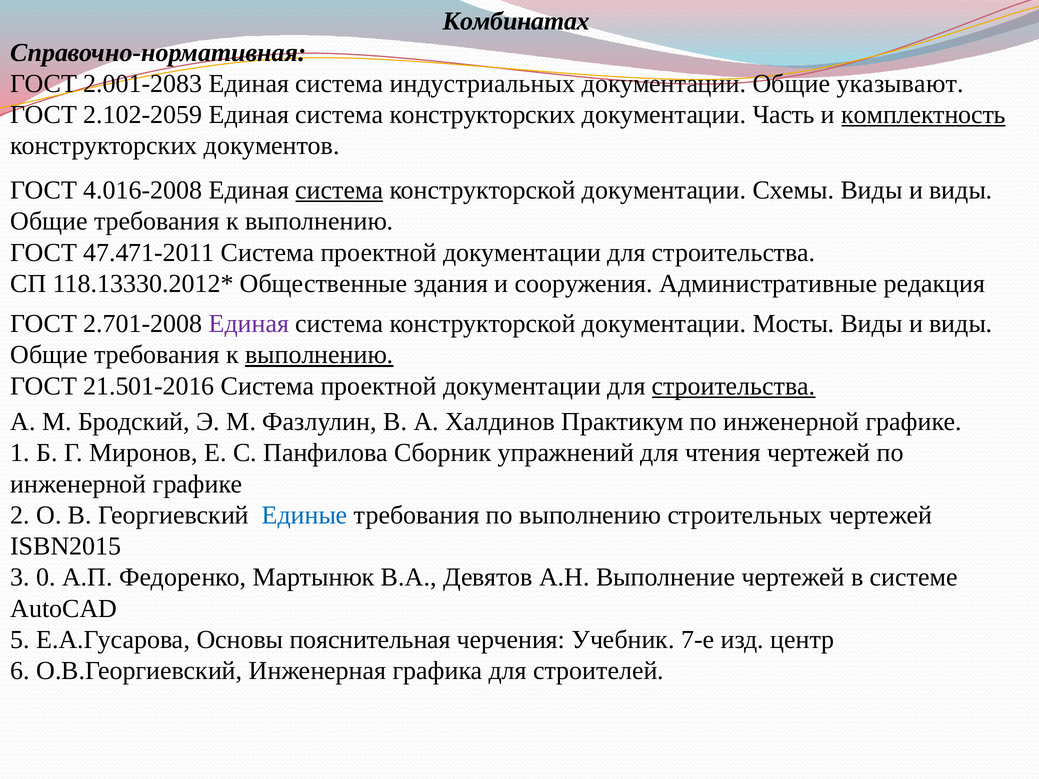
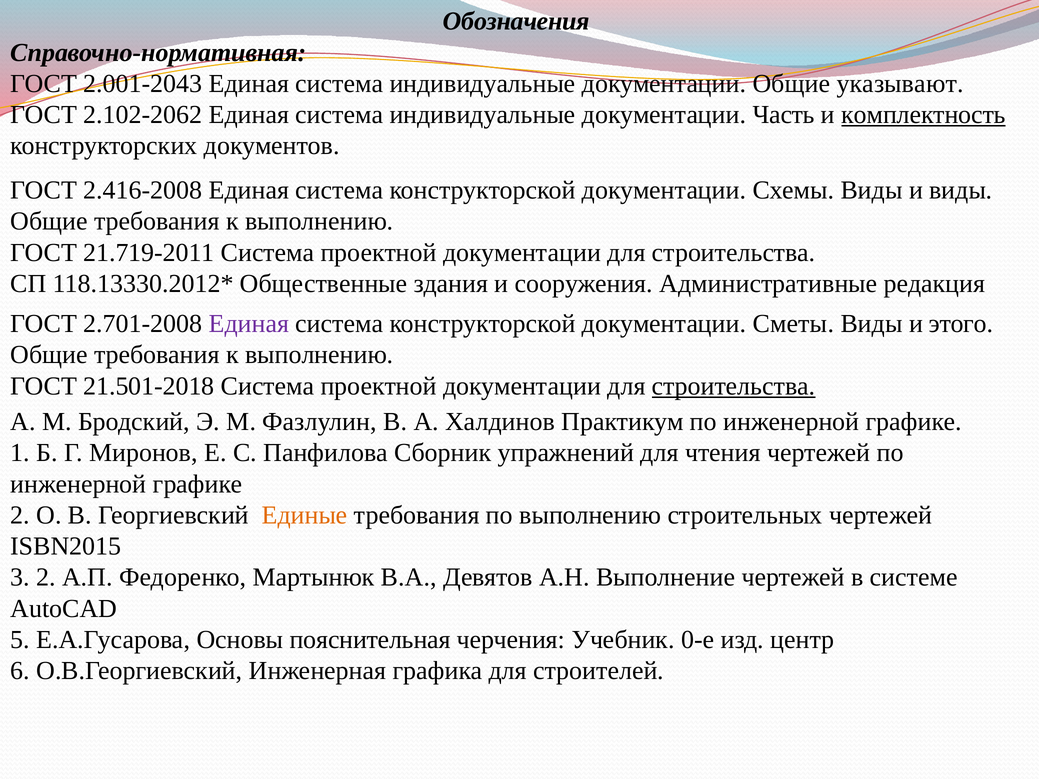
Комбинатах: Комбинатах -> Обозначения (516, 21)
2.001-2083: 2.001-2083 -> 2.001-2043 (143, 84)
индустриальных: индустриальных -> индивидуальные (483, 84)
2.102-2059: 2.102-2059 -> 2.102-2062 (143, 115)
конструкторских: конструкторских -> индивидуальные (483, 115)
4.016-2008: 4.016-2008 -> 2.416-2008 (143, 190)
система underline: present -> none (339, 190)
47.471-2011: 47.471-2011 -> 21.719-2011 (149, 253)
Мосты: Мосты -> Сметы (793, 324)
виды: виды -> этого (961, 324)
выполнению underline: present -> none (319, 355)
21.501-2016: 21.501-2016 -> 21.501-2018 (149, 386)
Единые colour: blue -> orange (305, 515)
3 0: 0 -> 2 (46, 578)
7-е: 7-е -> 0-е (698, 640)
